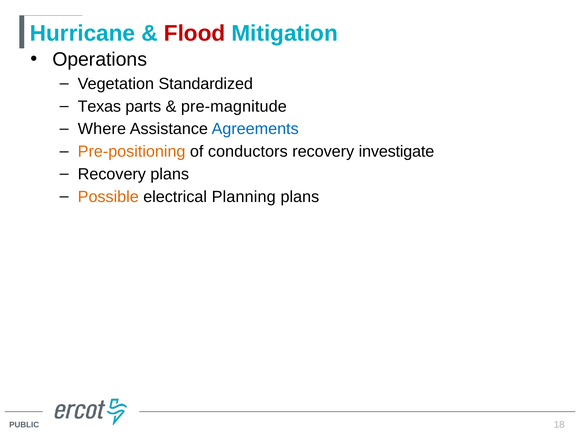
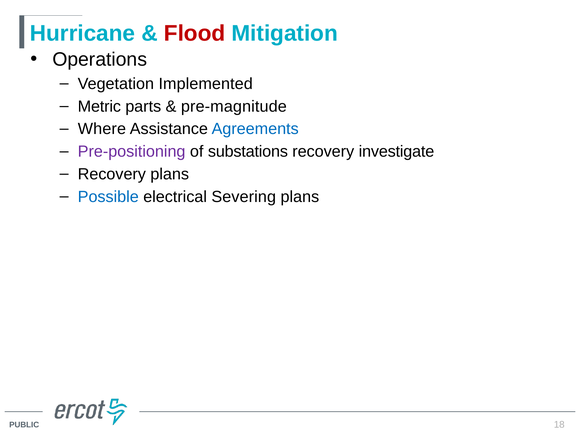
Standardized: Standardized -> Implemented (206, 84)
Texas: Texas -> Metric (99, 106)
Pre-positioning colour: orange -> purple (132, 152)
conductors: conductors -> substations (248, 152)
Possible colour: orange -> blue (108, 197)
Planning: Planning -> Severing (244, 197)
